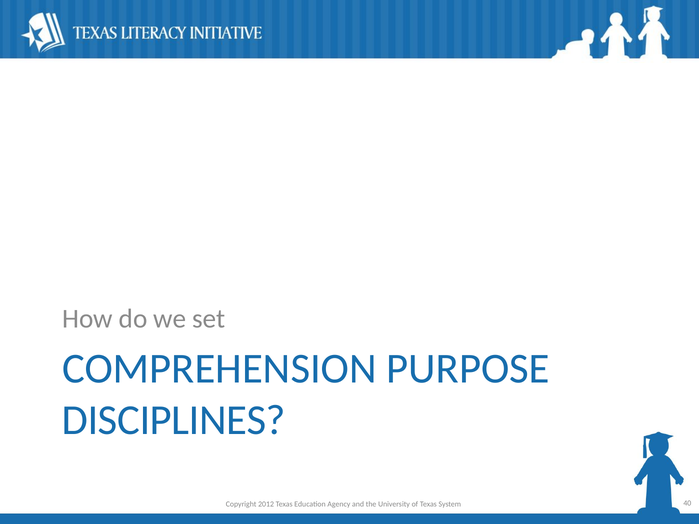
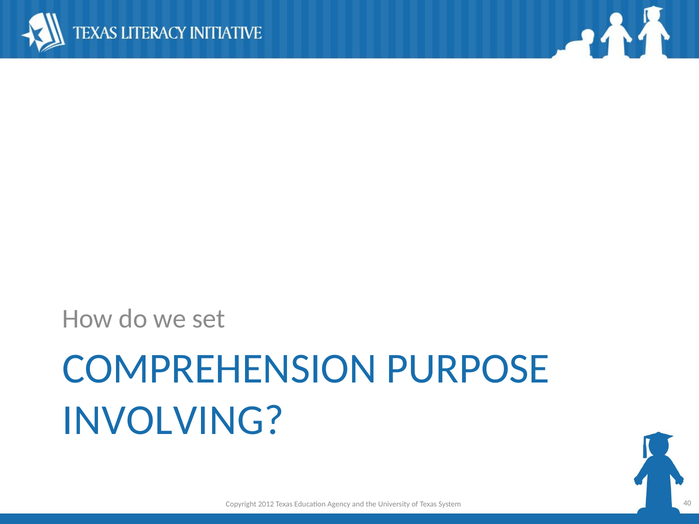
DISCIPLINES: DISCIPLINES -> INVOLVING (173, 420)
